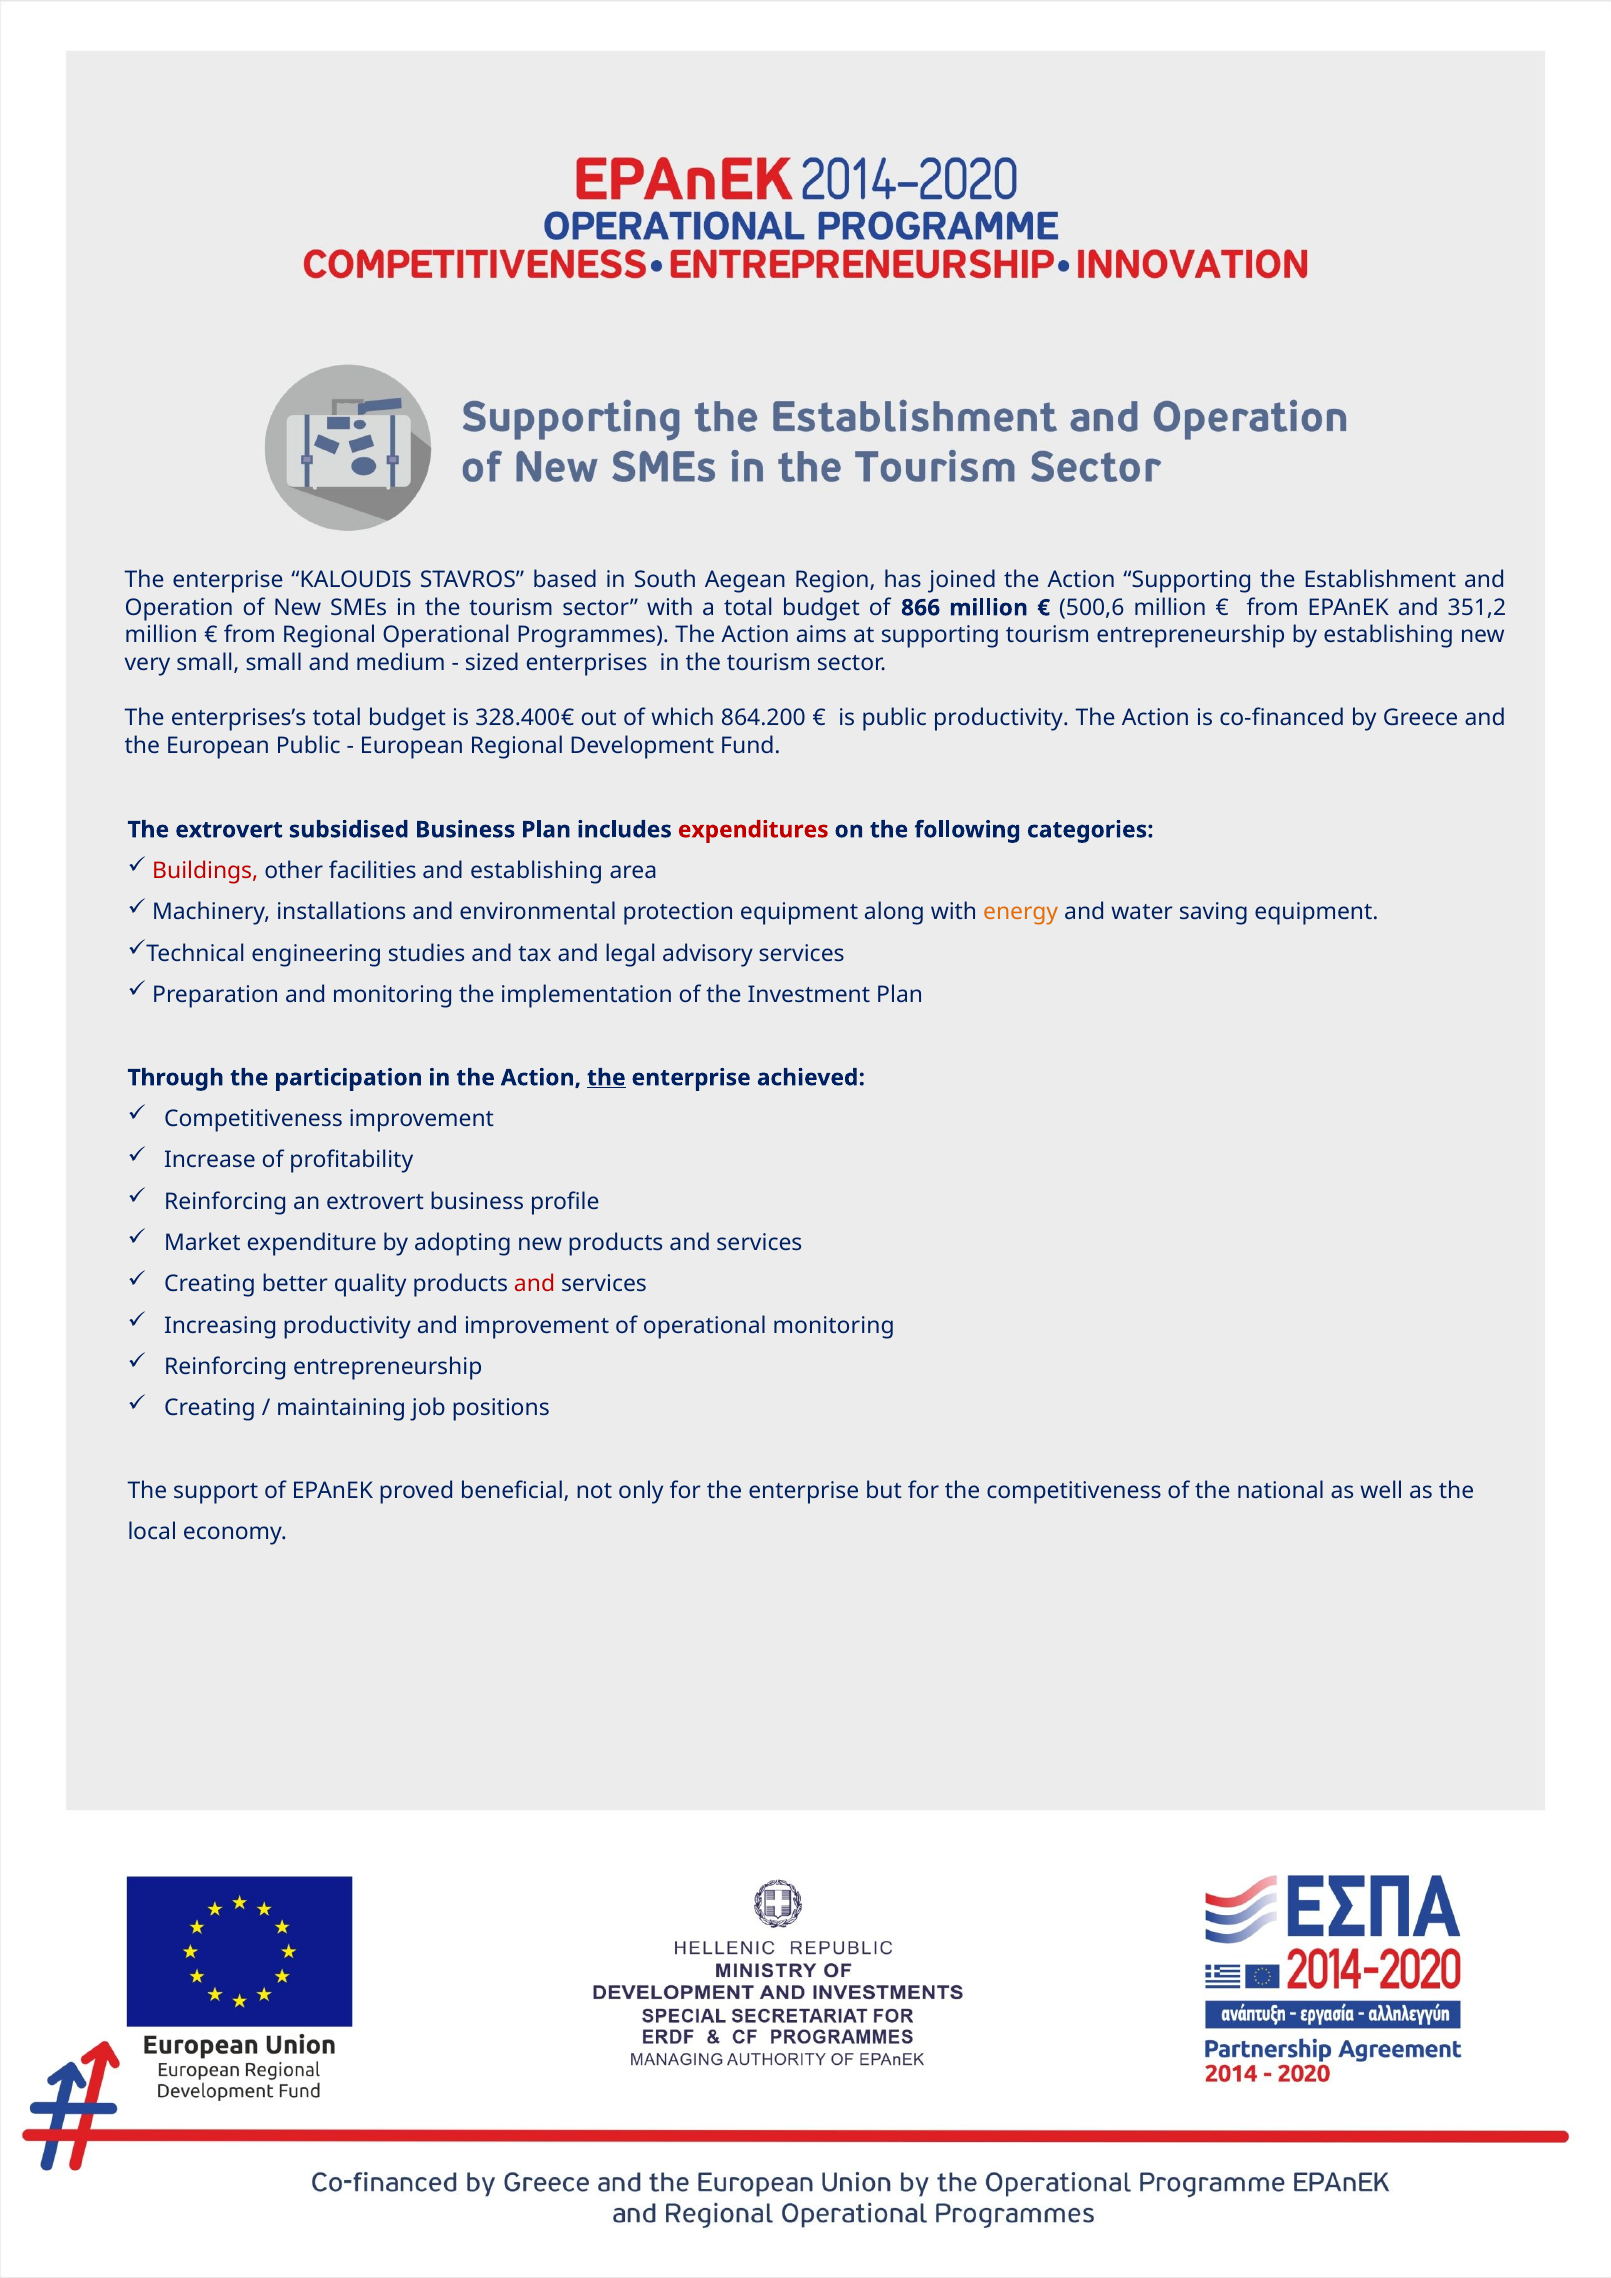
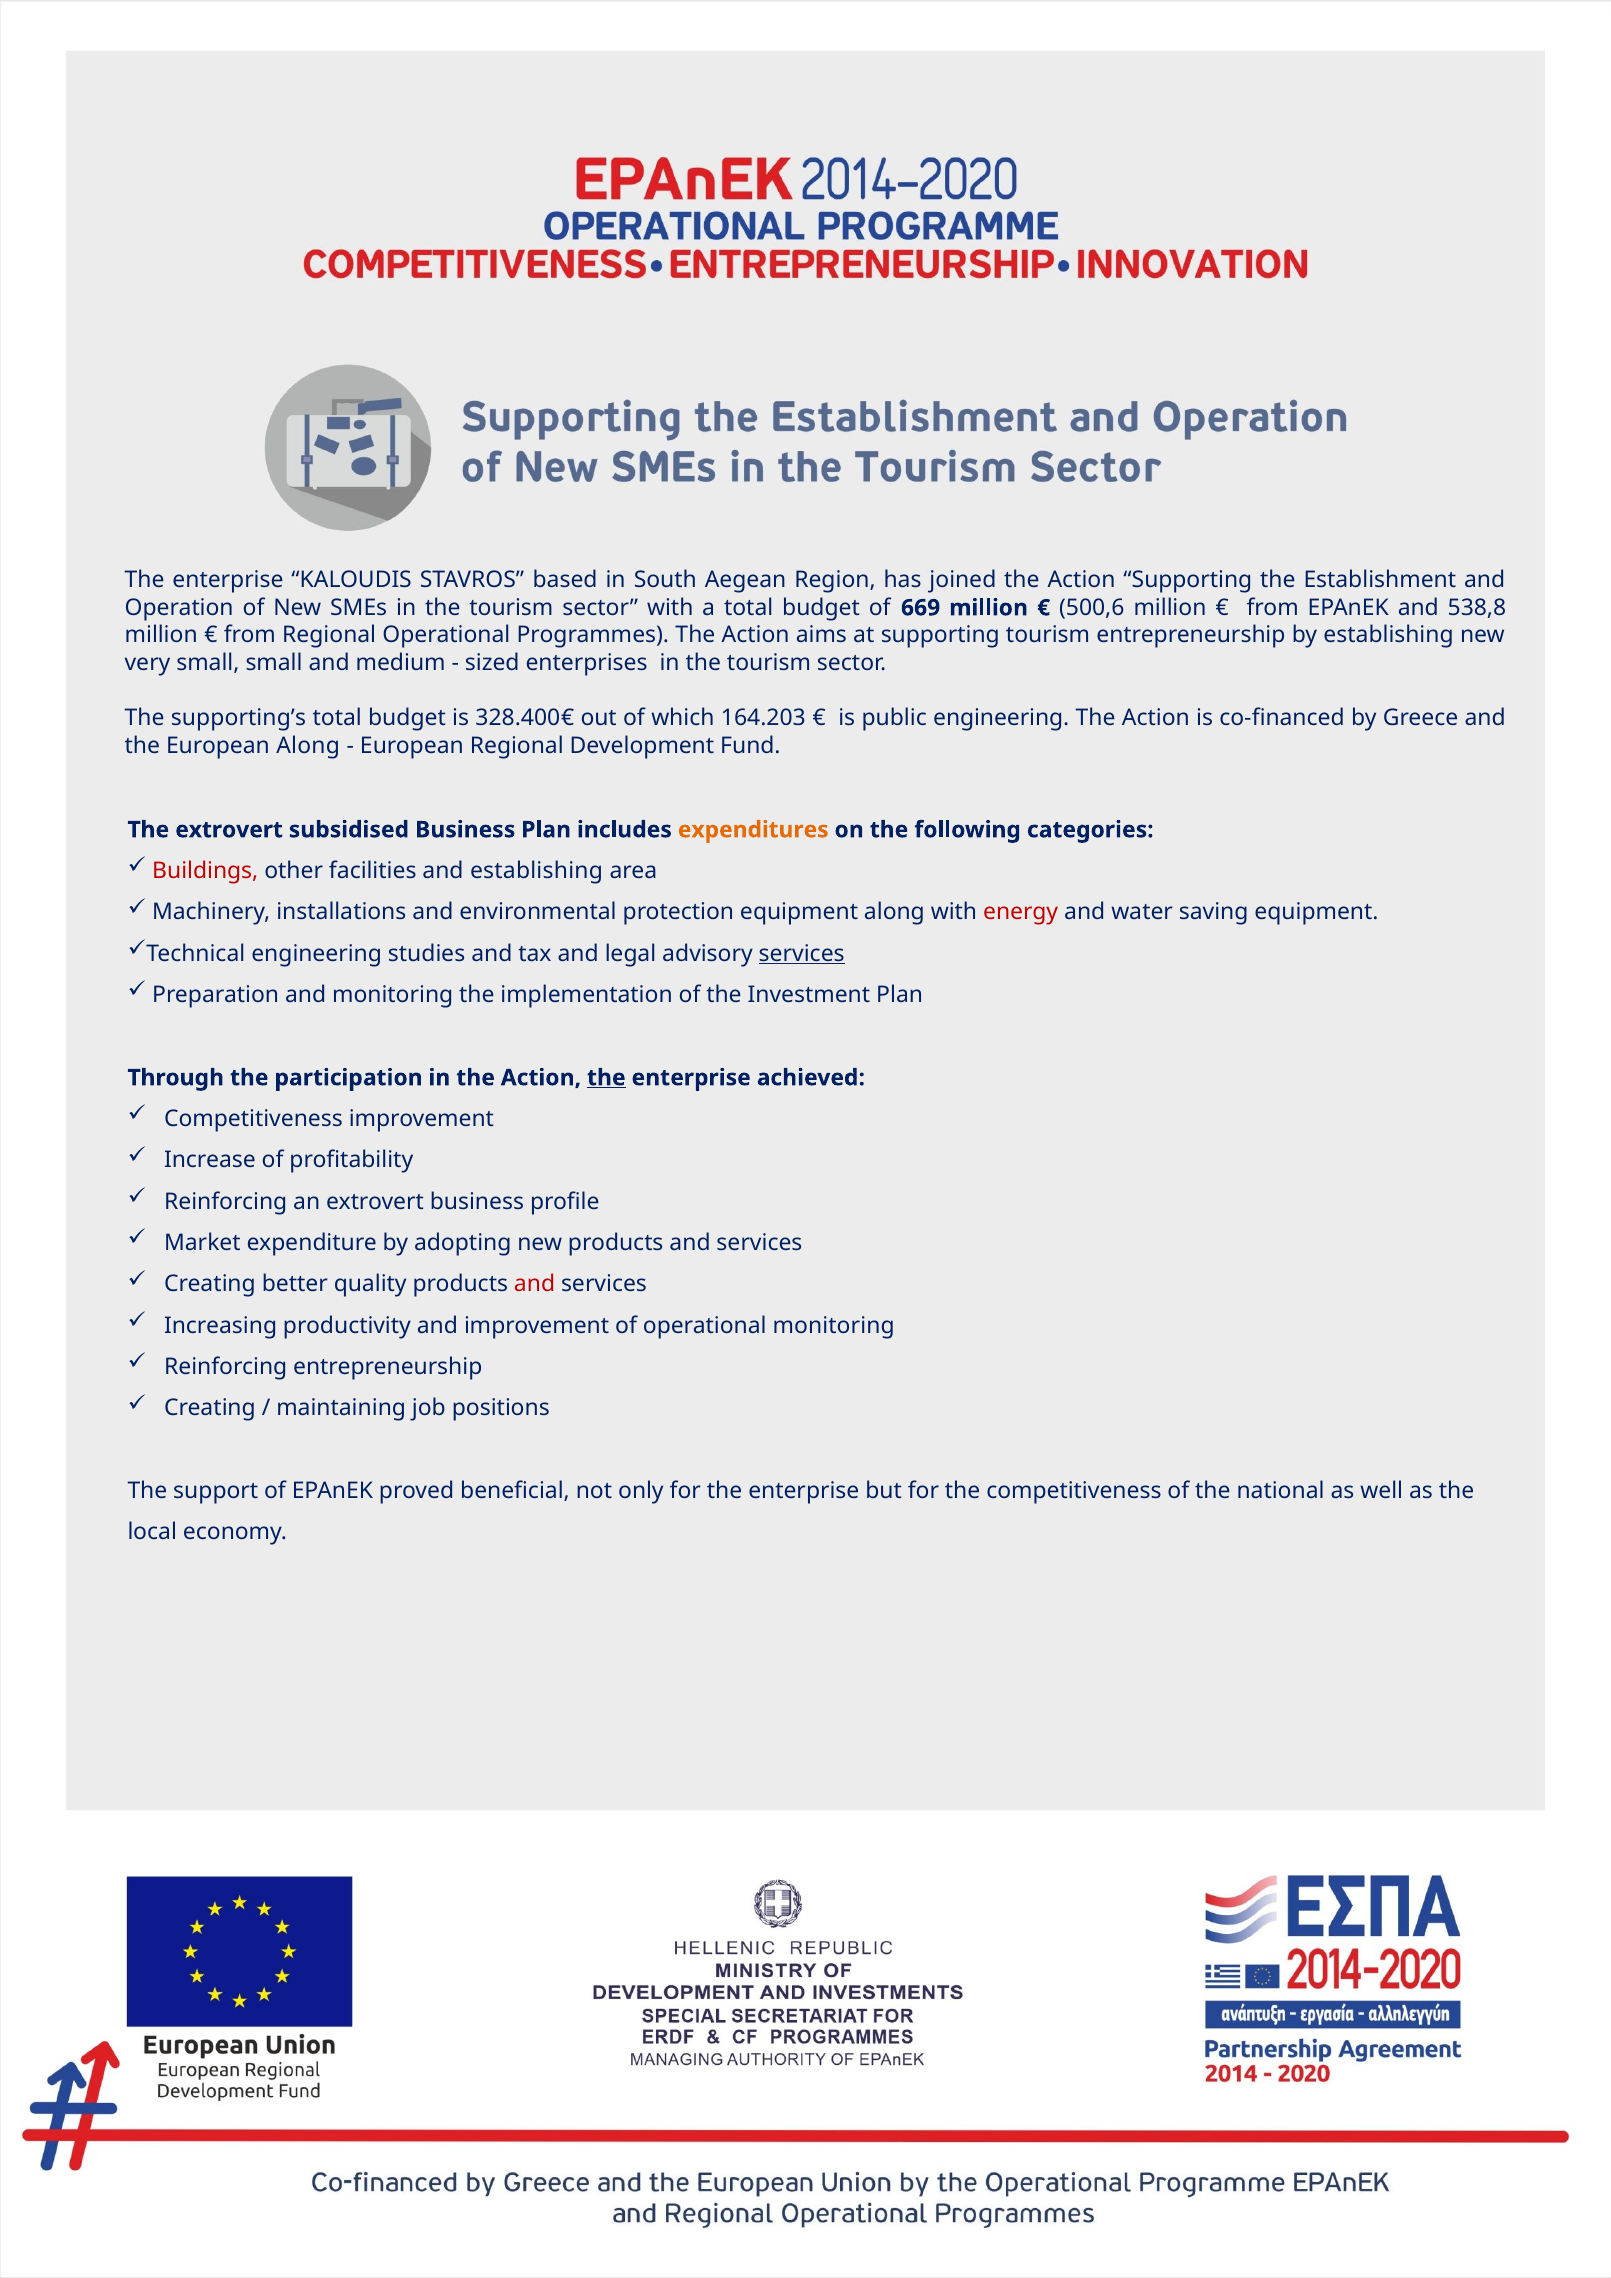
866: 866 -> 669 (921, 608)
351,2: 351,2 -> 538,8 (1477, 608)
enterprises’s: enterprises’s -> supporting’s (238, 718)
864.200: 864.200 -> 164.203 (763, 718)
public productivity: productivity -> engineering (1001, 718)
European Public: Public -> Along (308, 746)
expenditures colour: red -> orange (753, 830)
energy colour: orange -> red (1021, 913)
services underline: none -> present (802, 954)
